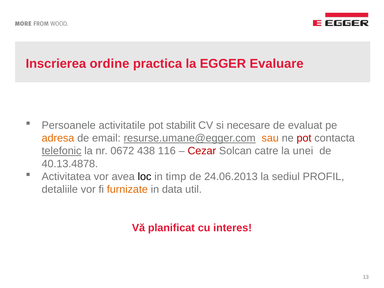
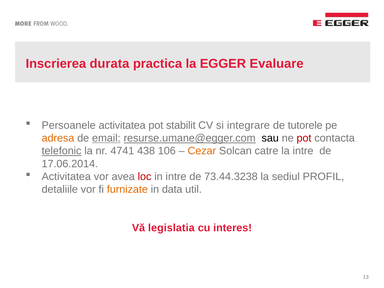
ordine: ordine -> durata (109, 64)
Persoanele activitatile: activitatile -> activitatea (122, 125)
necesare: necesare -> integrare (248, 125)
evaluat: evaluat -> tutorele (305, 125)
email underline: none -> present (106, 138)
sau colour: orange -> black (270, 138)
0672: 0672 -> 4741 (122, 151)
116: 116 -> 106 (167, 151)
Cezar colour: red -> orange (202, 151)
la unei: unei -> intre (303, 151)
40.13.4878: 40.13.4878 -> 17.06.2014 (70, 164)
loc colour: black -> red (145, 177)
in timp: timp -> intre (176, 177)
24.06.2013: 24.06.2013 -> 73.44.3238 (231, 177)
planificat: planificat -> legislatia (171, 228)
